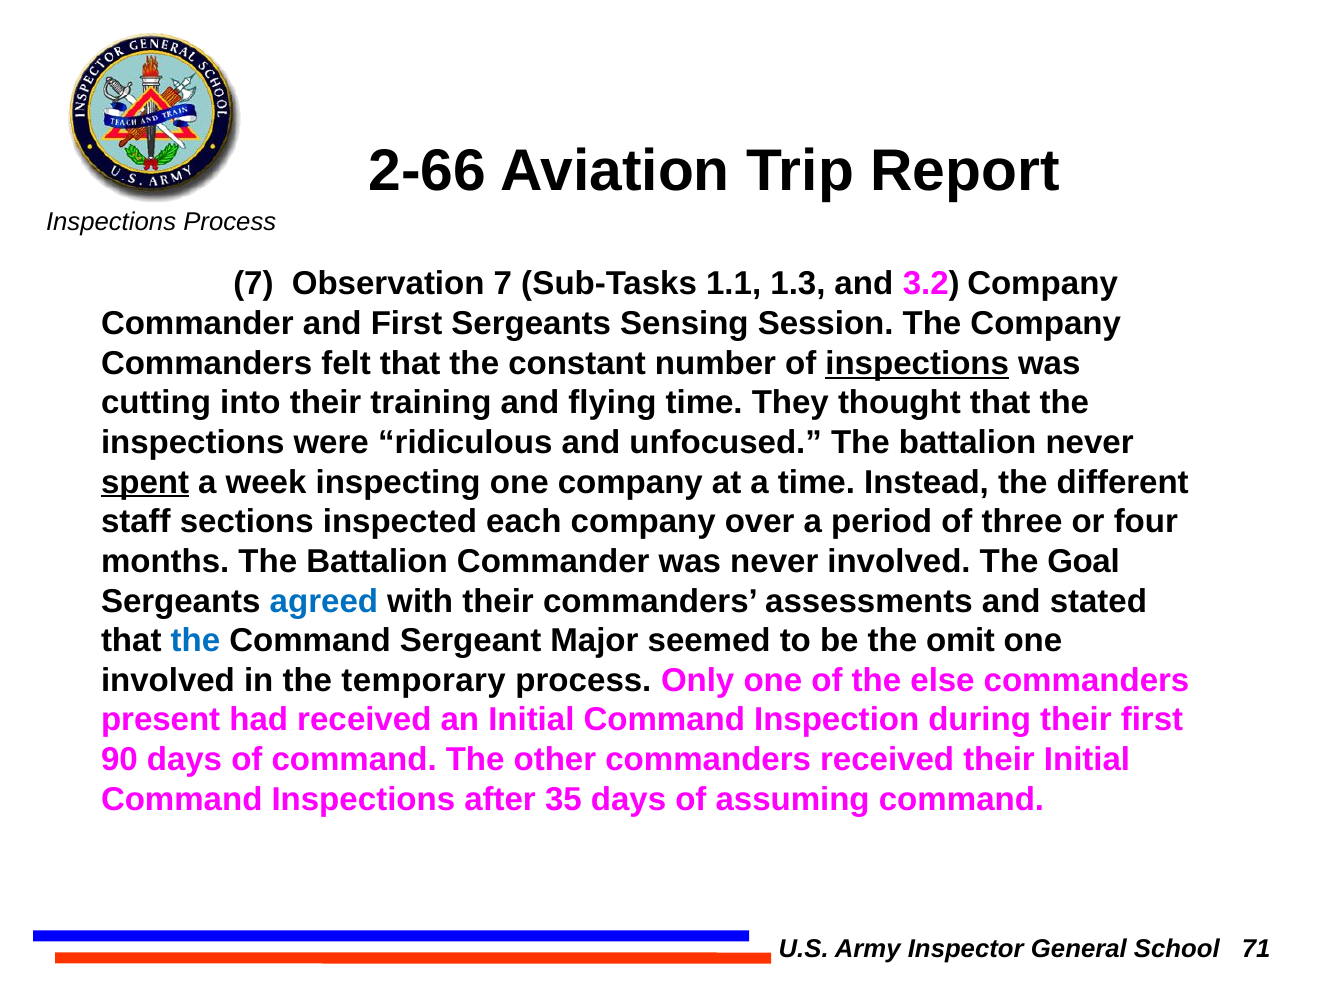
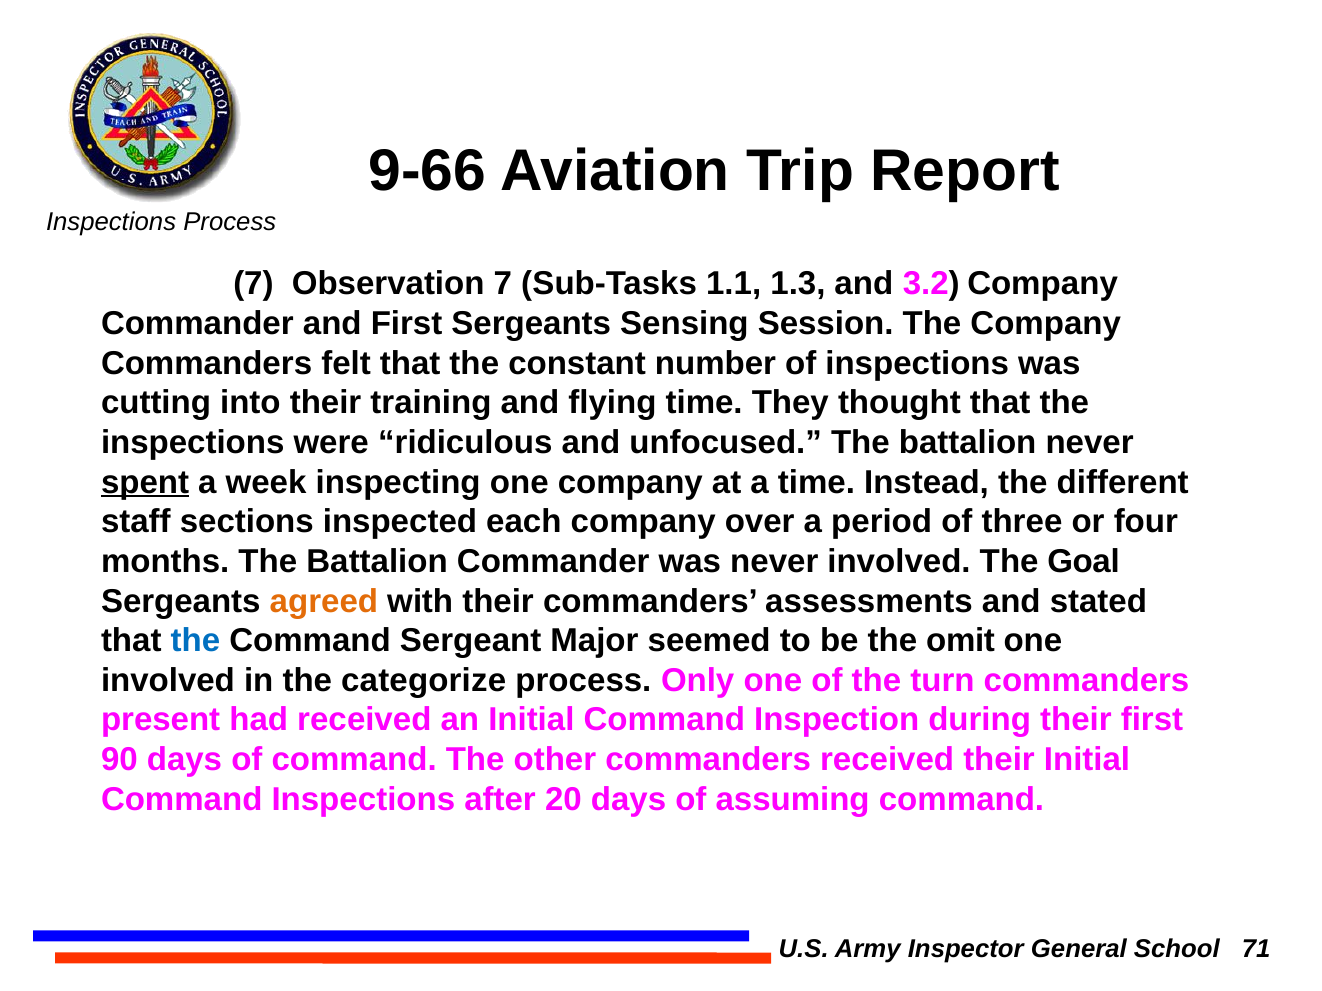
2-66: 2-66 -> 9-66 (427, 171)
inspections underline: present -> none (917, 364)
agreed colour: blue -> orange (324, 601)
temporary: temporary -> categorize (424, 681)
else: else -> turn (942, 681)
35: 35 -> 20 (563, 800)
